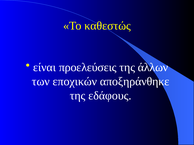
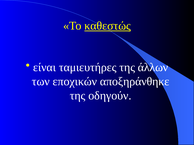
καθεστώς underline: none -> present (108, 26)
προελεύσεις: προελεύσεις -> ταμιευτήρες (88, 68)
εδάφους: εδάφους -> οδηγούν (110, 96)
